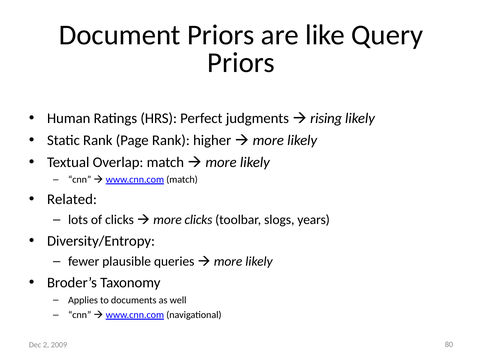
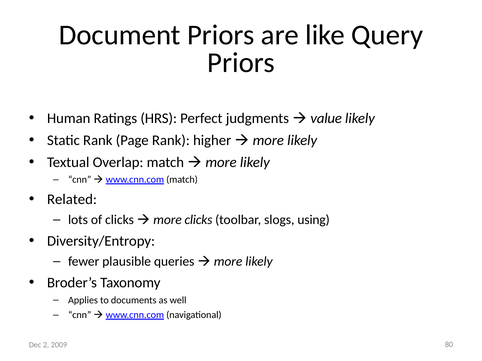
rising: rising -> value (326, 119)
years: years -> using (314, 220)
